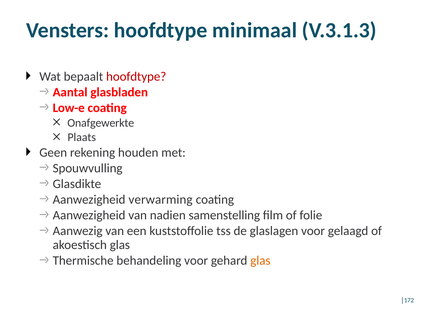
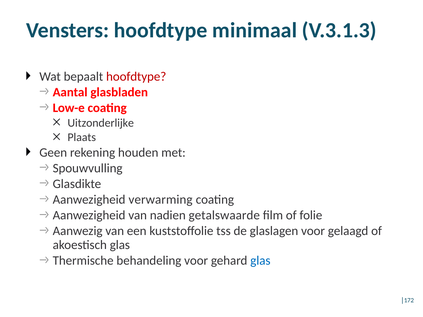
Onafgewerkte: Onafgewerkte -> Uitzonderlijke (101, 123)
samenstelling: samenstelling -> getalswaarde (224, 215)
glas colour: orange -> blue (260, 261)
